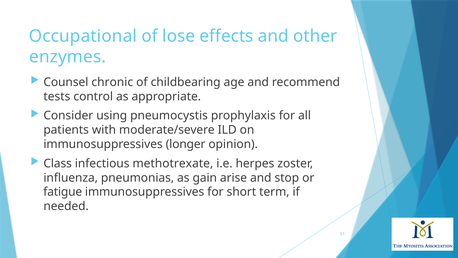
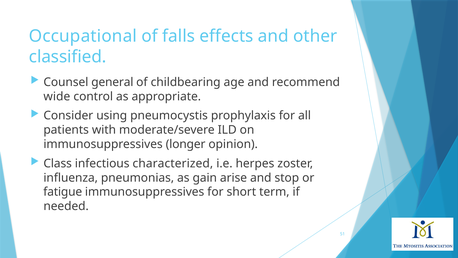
lose: lose -> falls (179, 36)
enzymes: enzymes -> classified (68, 57)
chronic: chronic -> general (112, 82)
tests: tests -> wide (57, 96)
methotrexate: methotrexate -> characterized (173, 163)
